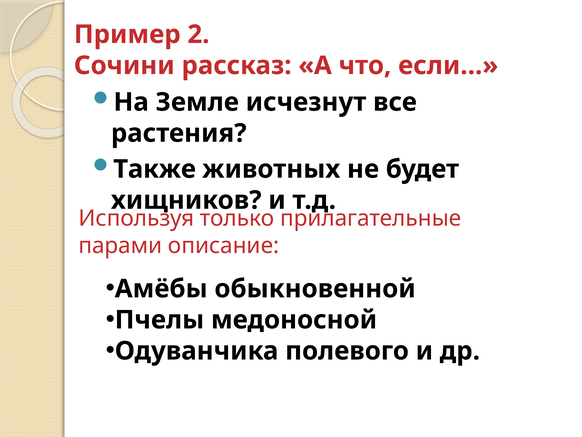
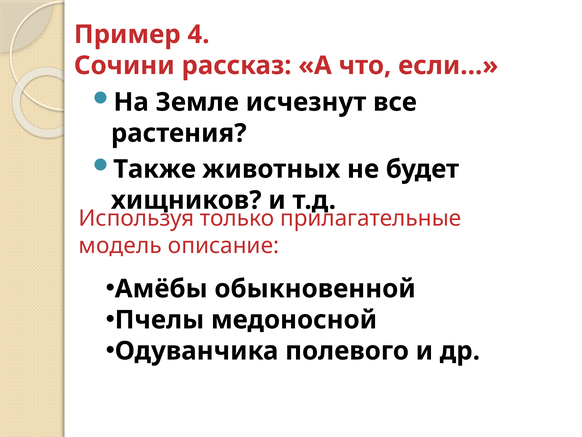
2: 2 -> 4 (198, 34)
парами: парами -> модель (120, 245)
